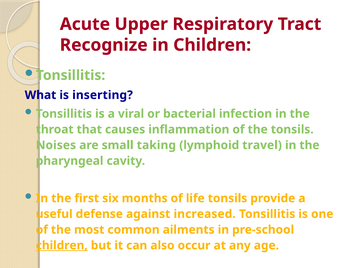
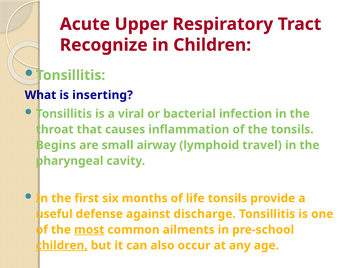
Noises: Noises -> Begins (56, 145)
taking: taking -> airway (156, 145)
increased: increased -> discharge (205, 214)
most underline: none -> present (89, 230)
